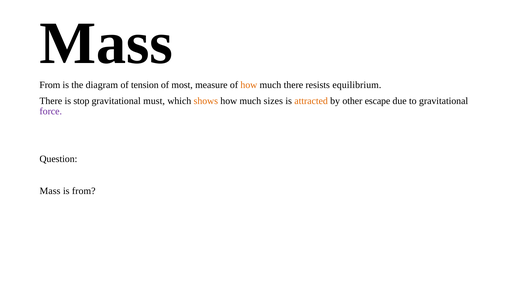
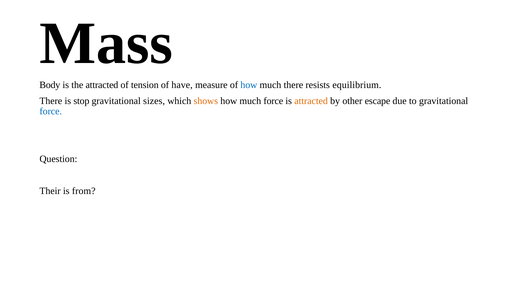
From: From -> Body (50, 85)
the diagram: diagram -> attracted (102, 85)
most: most -> have (182, 85)
how colour: orange -> blue (249, 85)
must: must -> sizes (154, 101)
much sizes: sizes -> force (273, 101)
force colour: purple -> blue (51, 111)
Mass: Mass -> Their (50, 191)
